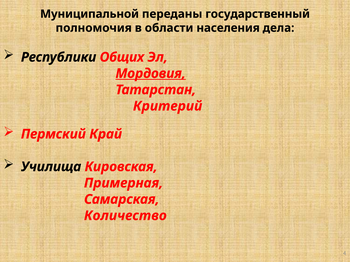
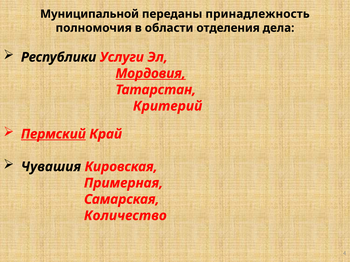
государственный: государственный -> принадлежность (258, 14)
населения: населения -> отделения (228, 28)
Общих: Общих -> Услуги (122, 57)
Пермский underline: none -> present (53, 134)
Училища: Училища -> Чувашия (51, 167)
